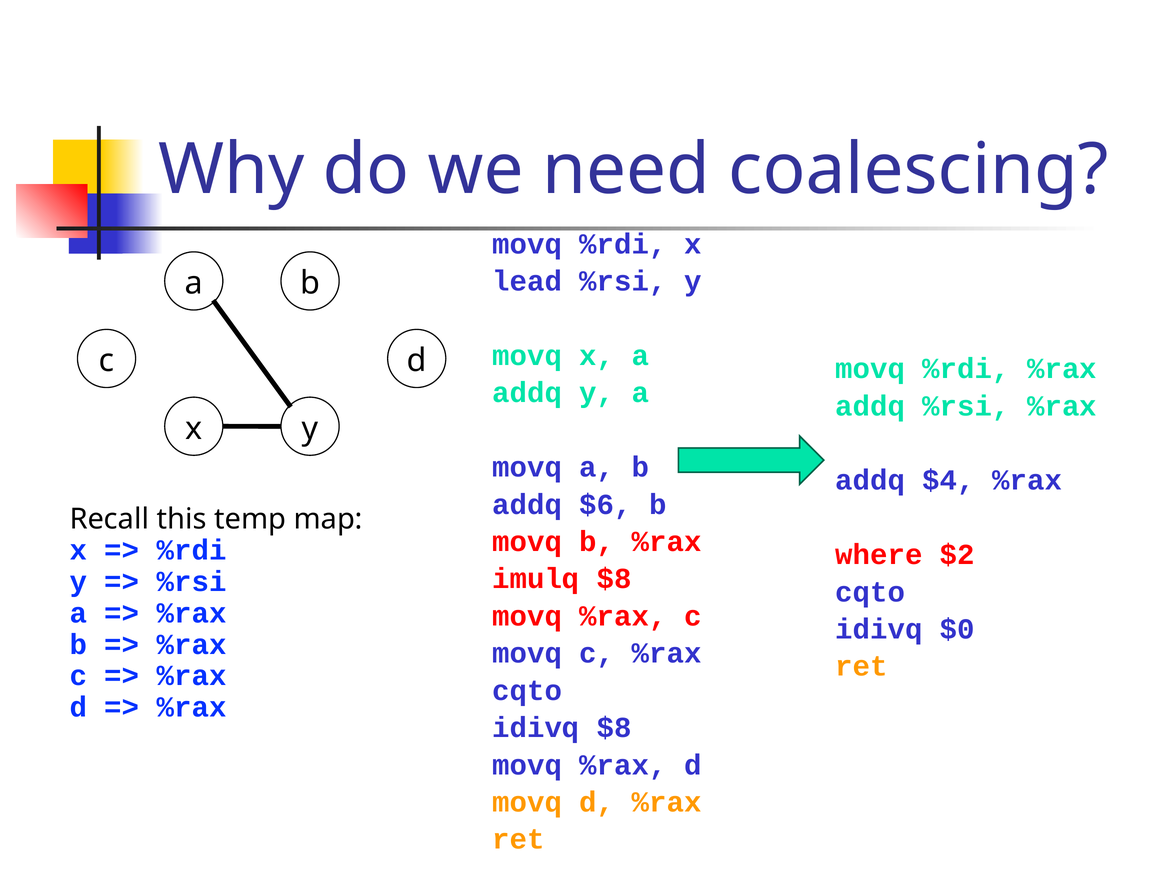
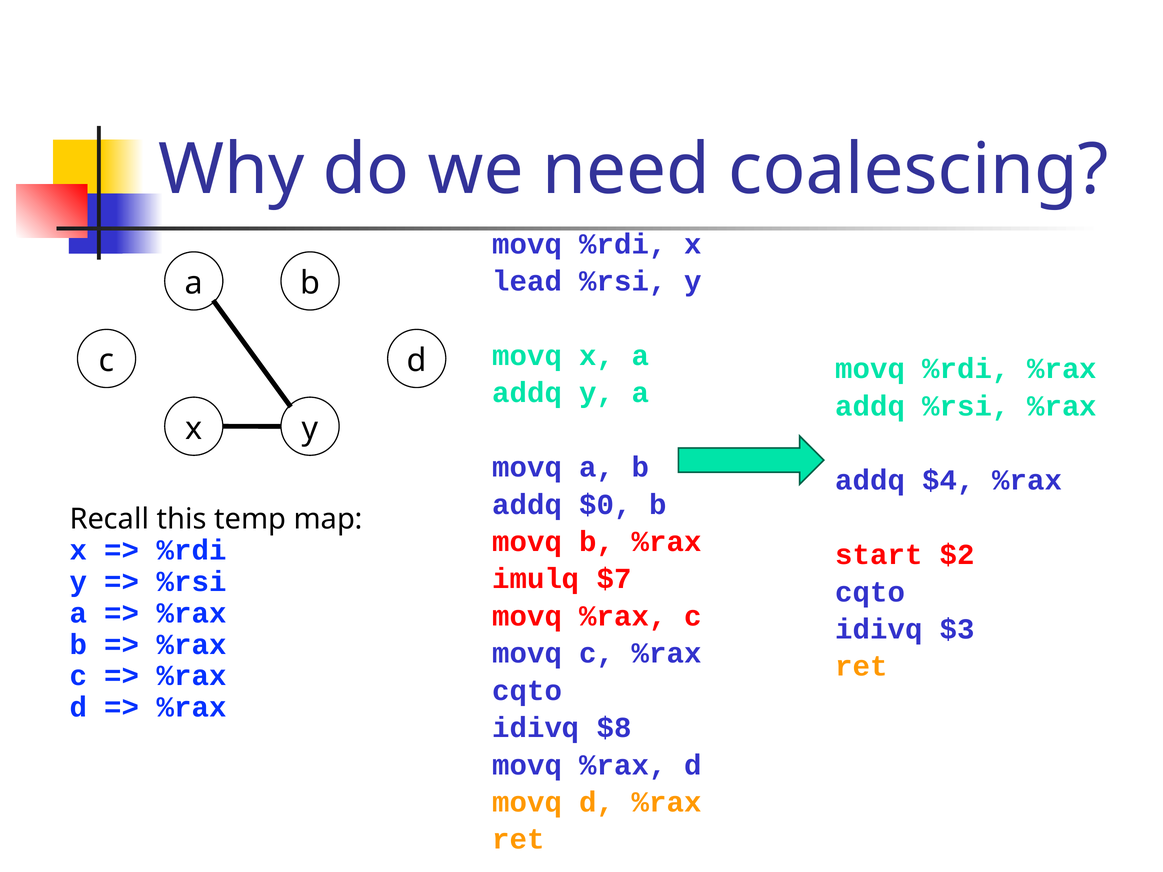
$6: $6 -> $0 (606, 505)
where: where -> start (879, 555)
imulq $8: $8 -> $7 (614, 579)
$0: $0 -> $3 (957, 629)
